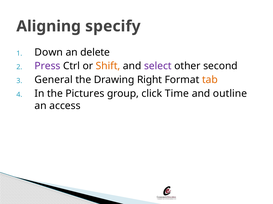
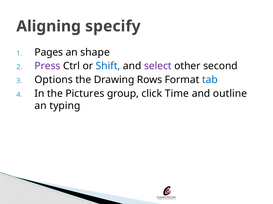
Down: Down -> Pages (49, 52)
delete: delete -> shape (95, 52)
Shift colour: orange -> blue (108, 66)
General: General -> Options (54, 80)
Right: Right -> Rows (150, 80)
tab colour: orange -> blue (210, 80)
access: access -> typing (65, 106)
